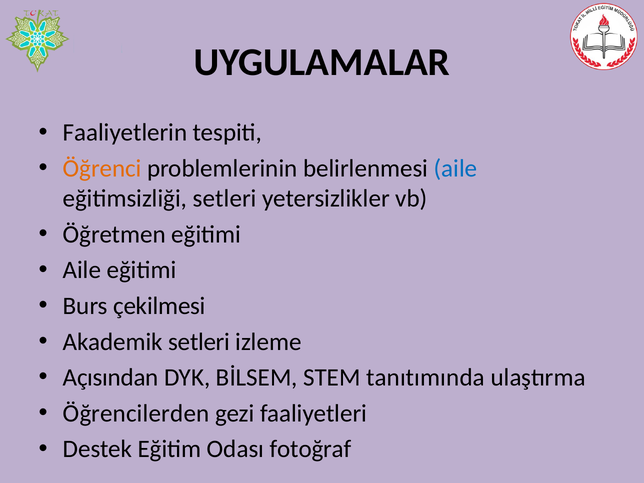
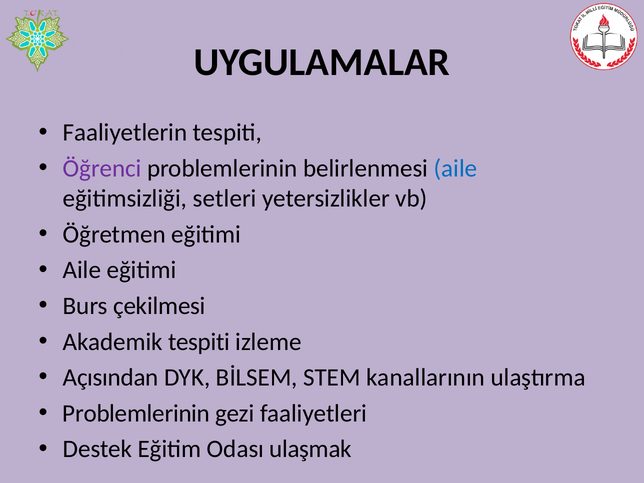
Öğrenci colour: orange -> purple (102, 169)
Akademik setleri: setleri -> tespiti (199, 342)
tanıtımında: tanıtımında -> kanallarının (426, 378)
Öğrencilerden: Öğrencilerden -> Problemlerinin (136, 413)
fotoğraf: fotoğraf -> ulaşmak (311, 449)
